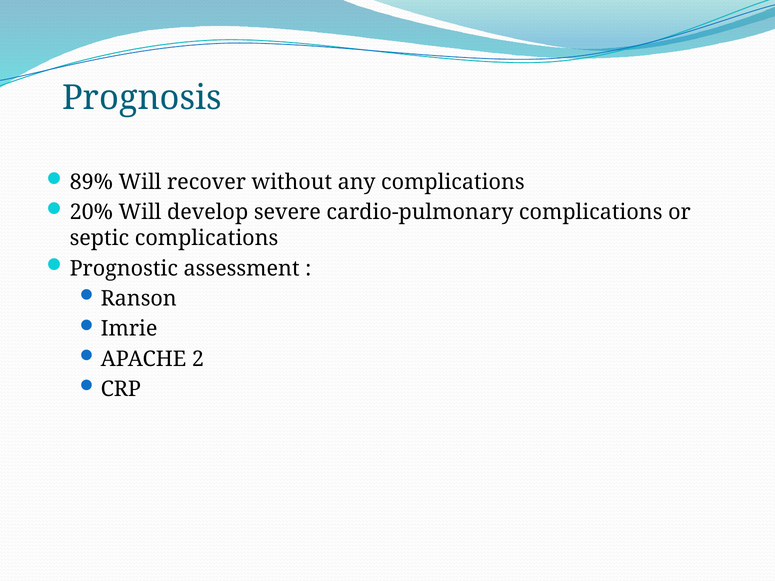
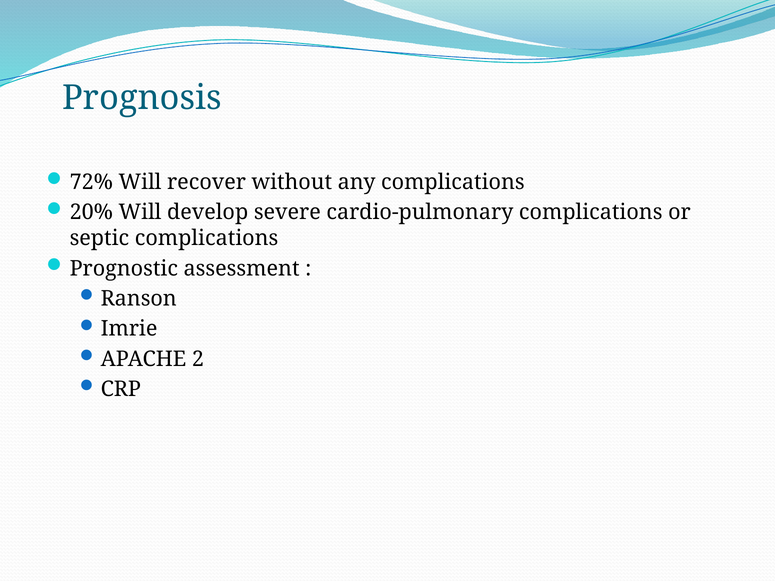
89%: 89% -> 72% (91, 182)
